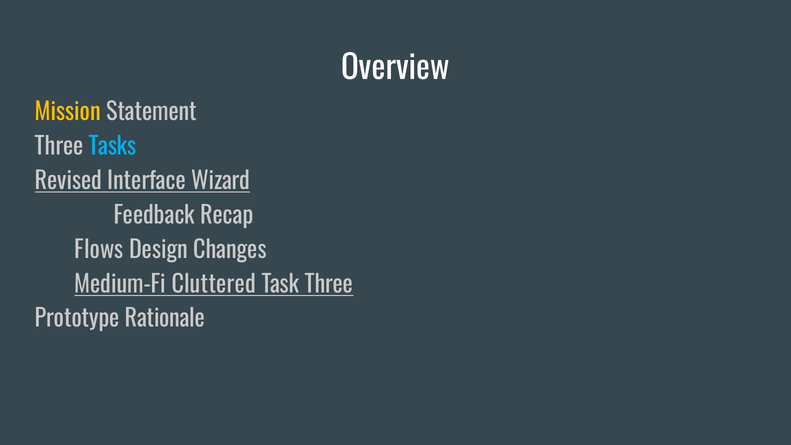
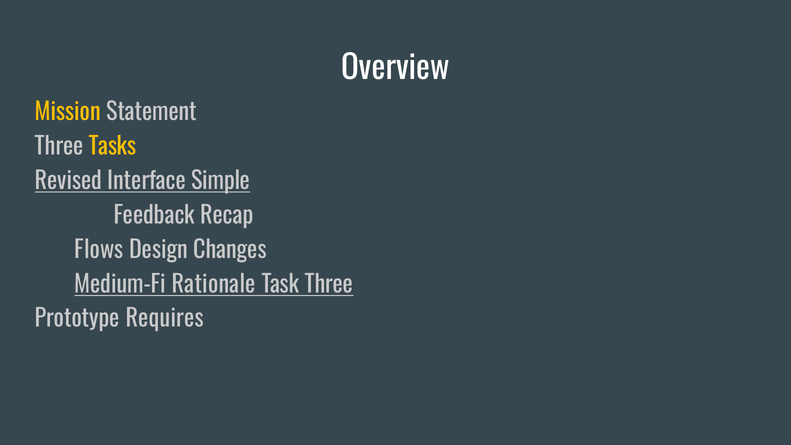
Tasks colour: light blue -> yellow (112, 147)
Wizard: Wizard -> Simple (221, 181)
Cluttered: Cluttered -> Rationale (214, 285)
Rationale: Rationale -> Requires (165, 319)
